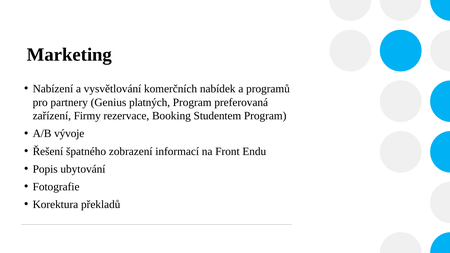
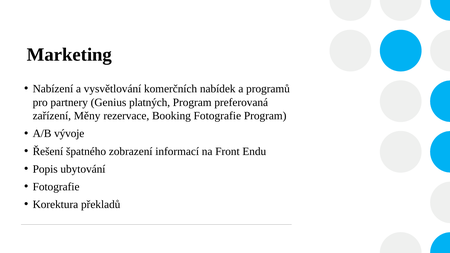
Firmy: Firmy -> Měny (87, 116)
Booking Studentem: Studentem -> Fotografie (217, 116)
